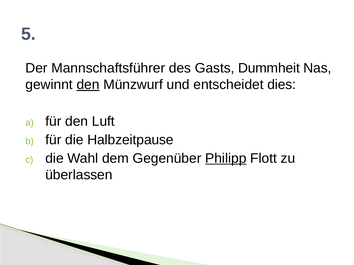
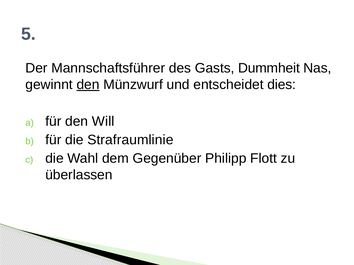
Luft: Luft -> Will (103, 122)
Halbzeitpause: Halbzeitpause -> Strafraumlinie (130, 140)
Philipp underline: present -> none (226, 159)
